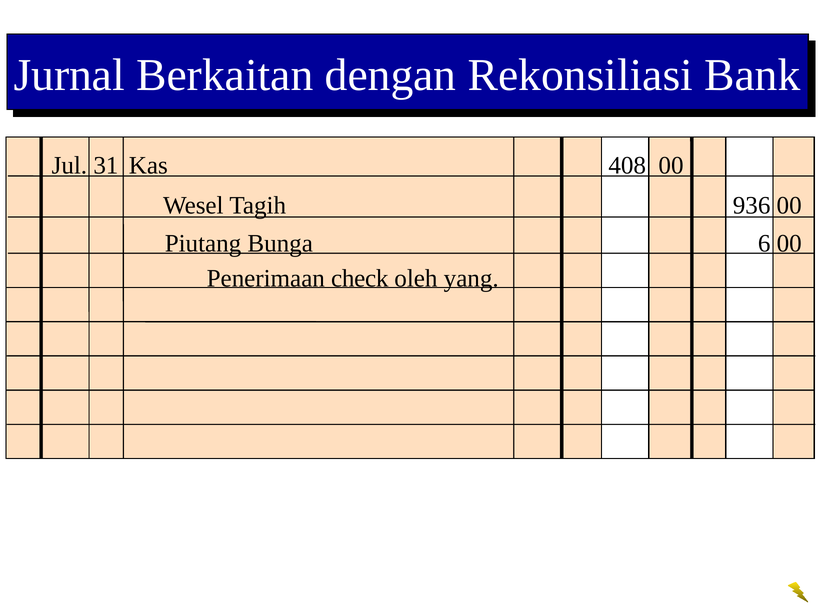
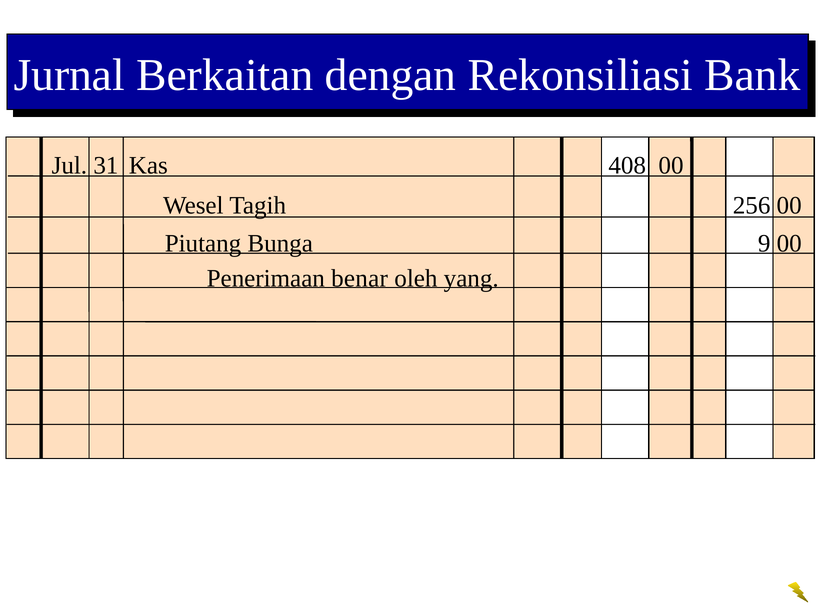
936: 936 -> 256 (752, 206)
6: 6 -> 9 (764, 244)
check: check -> benar (360, 279)
